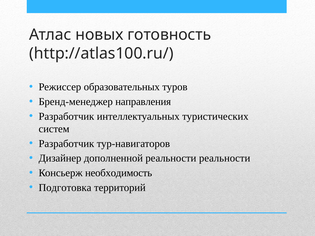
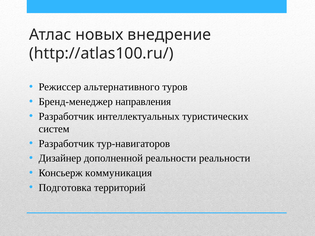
готовность: готовность -> внедрение (169, 35)
образовательных: образовательных -> альтернативного (122, 87)
необходимость: необходимость -> коммуникация (119, 173)
